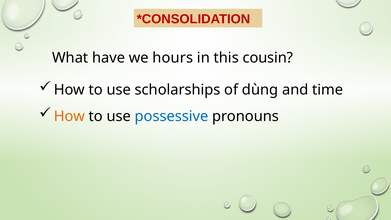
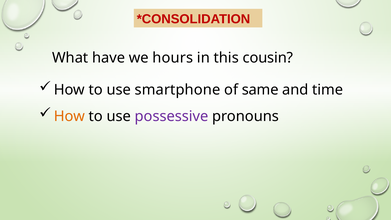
scholarships: scholarships -> smartphone (178, 90)
dùng: dùng -> same (260, 90)
possessive colour: blue -> purple (172, 116)
